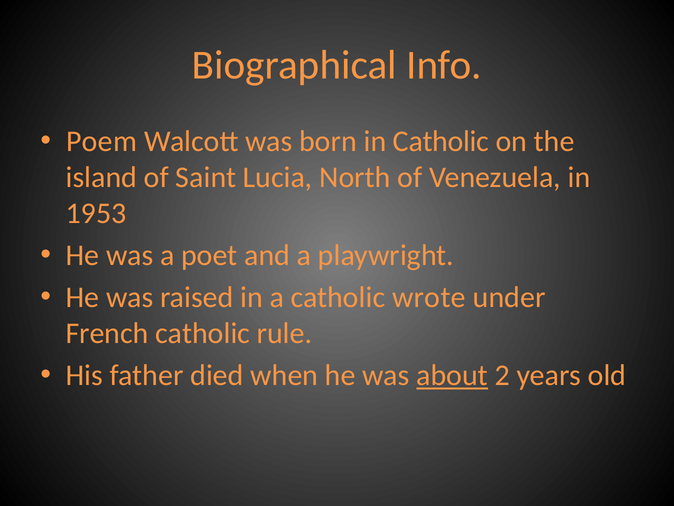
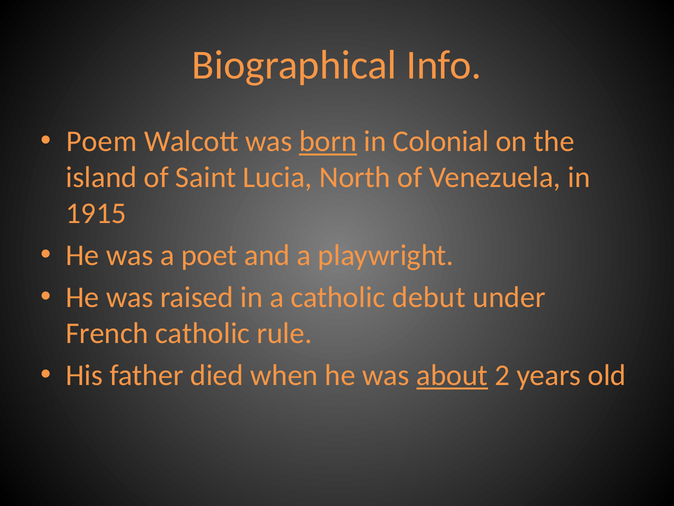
born underline: none -> present (328, 141)
in Catholic: Catholic -> Colonial (441, 141)
1953: 1953 -> 1915 (96, 213)
wrote: wrote -> debut (429, 297)
